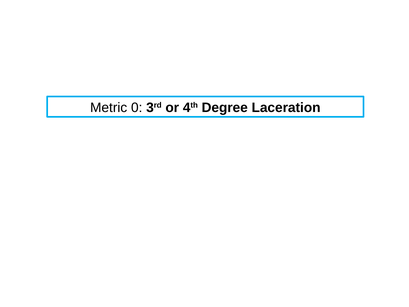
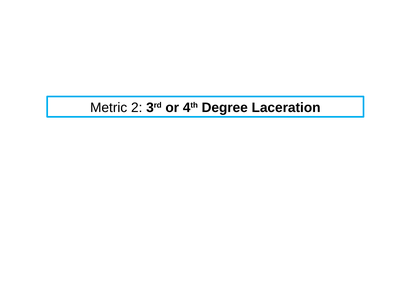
0: 0 -> 2 (137, 107)
